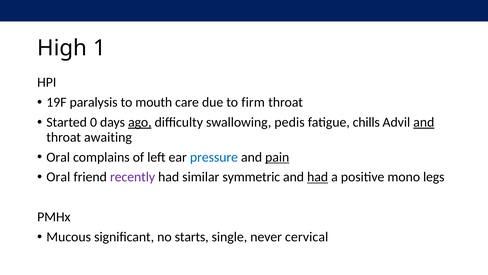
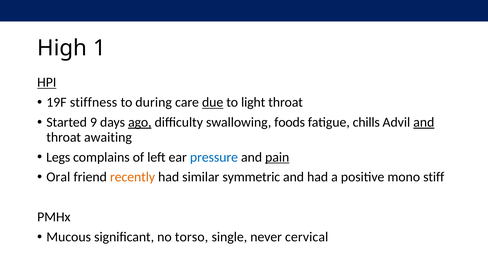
HPI underline: none -> present (47, 82)
paralysis: paralysis -> stiffness (94, 102)
mouth: mouth -> during (154, 102)
due underline: none -> present (213, 102)
firm: firm -> light (253, 102)
0: 0 -> 9 (93, 122)
pedis: pedis -> foods (290, 122)
Oral: Oral -> Legs (58, 157)
recently colour: purple -> orange (133, 177)
had underline: present -> none (318, 177)
legs: legs -> stiff (434, 177)
starts: starts -> torso (192, 237)
